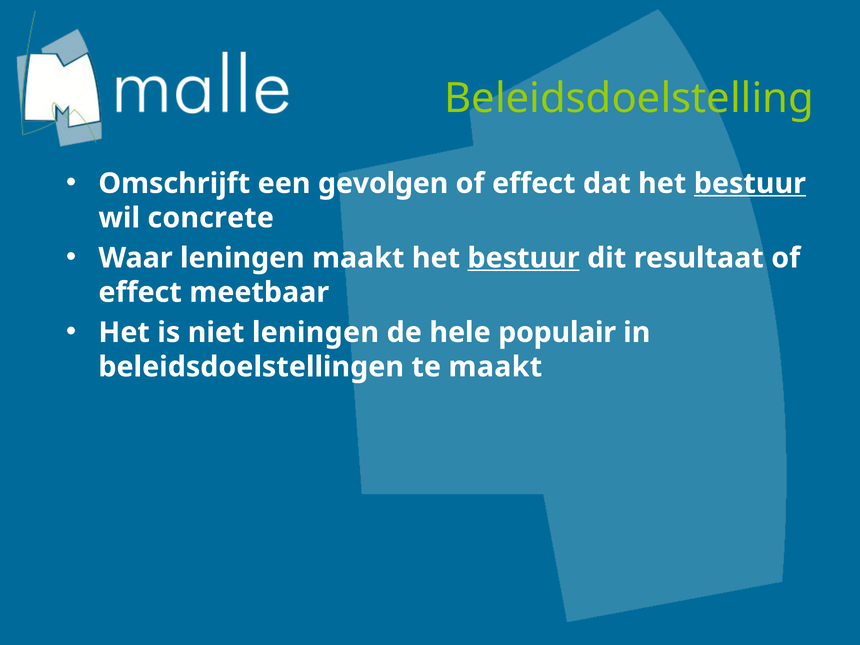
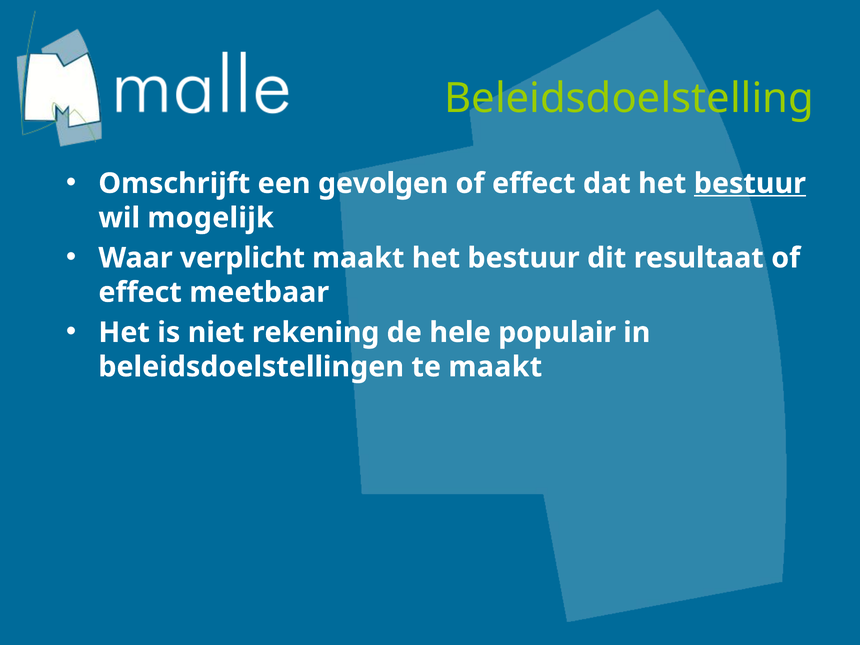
concrete: concrete -> mogelijk (211, 218)
Waar leningen: leningen -> verplicht (242, 258)
bestuur underline: present -> none (524, 258)
niet leningen: leningen -> rekening (316, 333)
